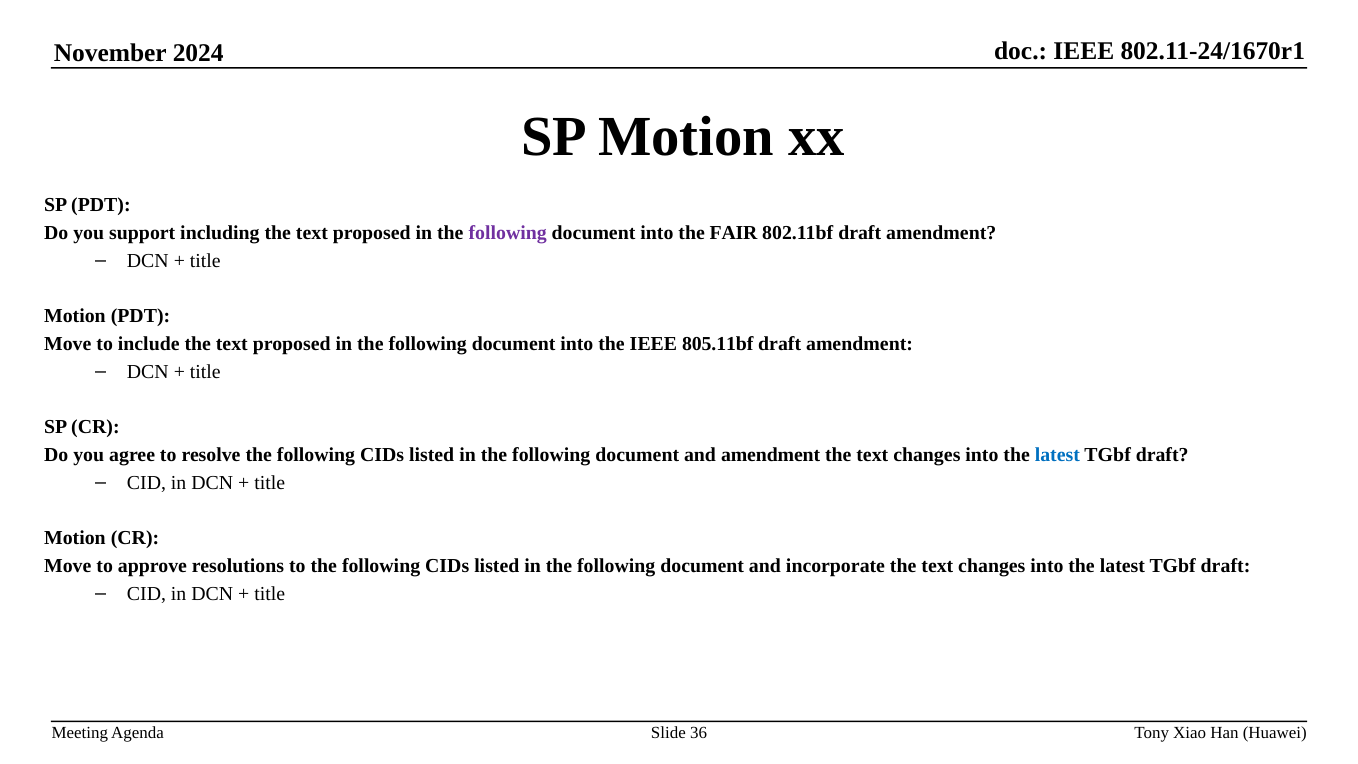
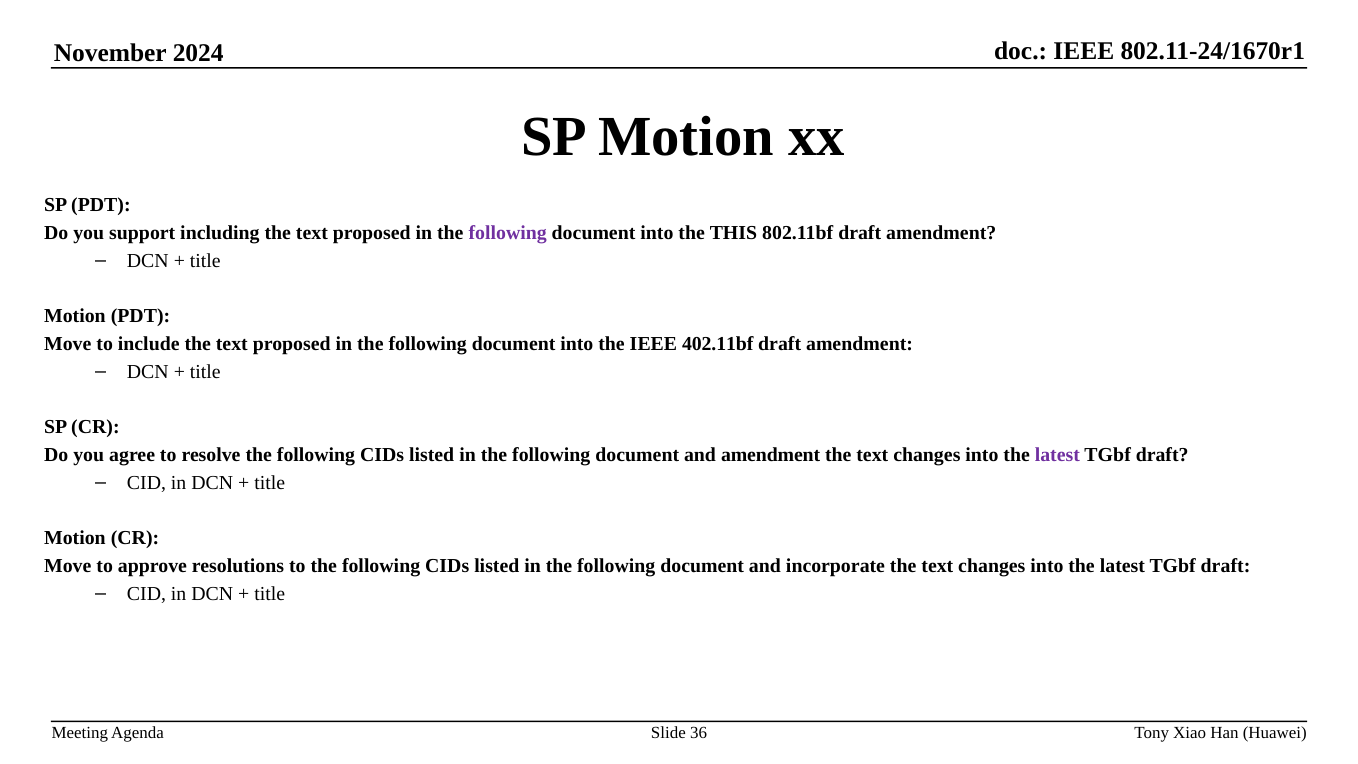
FAIR: FAIR -> THIS (733, 233)
805.11bf: 805.11bf -> 402.11bf (718, 344)
latest colour: blue -> purple (1057, 455)
